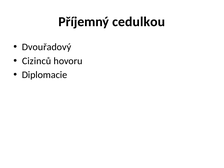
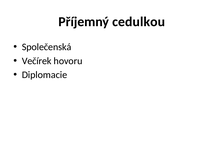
Dvouřadový: Dvouřadový -> Společenská (47, 47)
Cizinců: Cizinců -> Večírek (37, 61)
